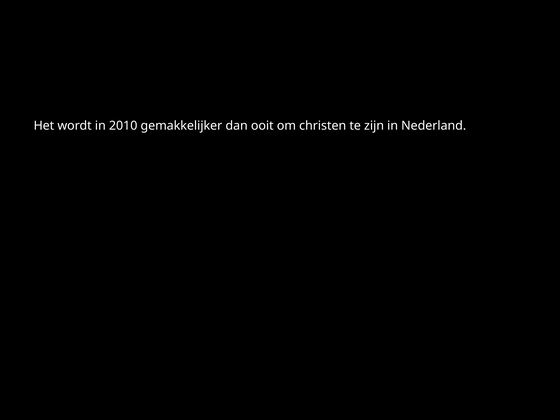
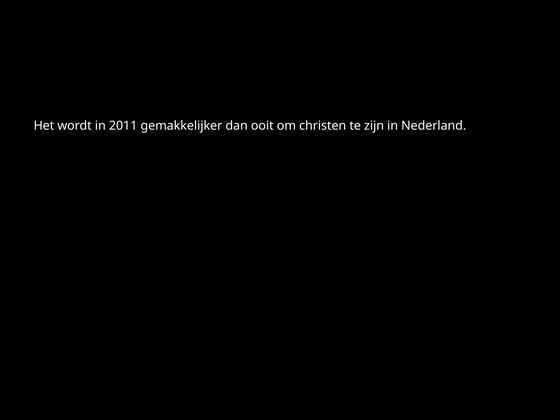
2010: 2010 -> 2011 (123, 126)
